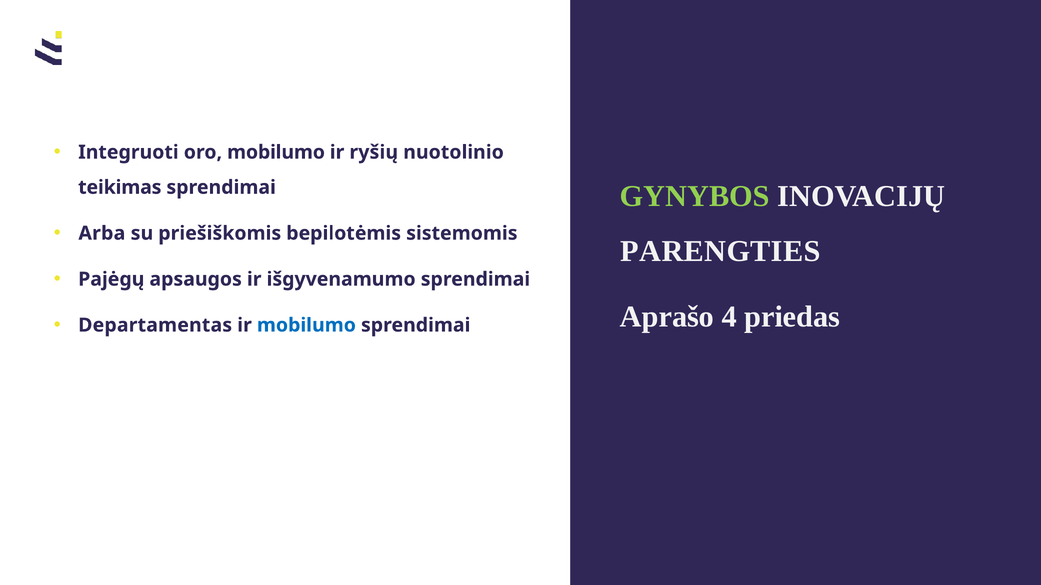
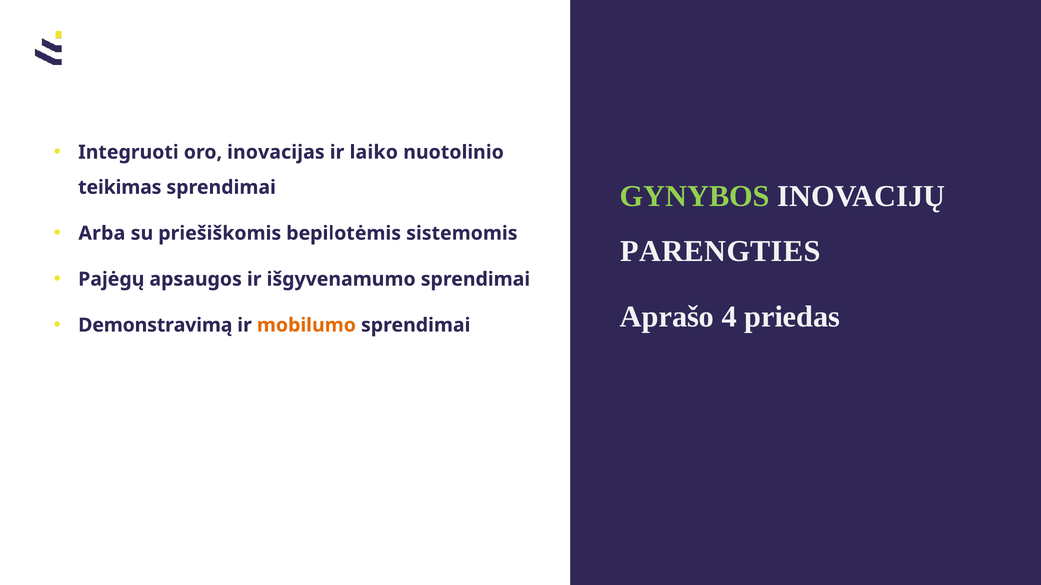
oro mobilumo: mobilumo -> inovacijas (276, 152)
ryšių: ryšių -> laiko (374, 152)
Departamentas: Departamentas -> Demonstravimą (155, 325)
mobilumo colour: blue -> orange (306, 325)
